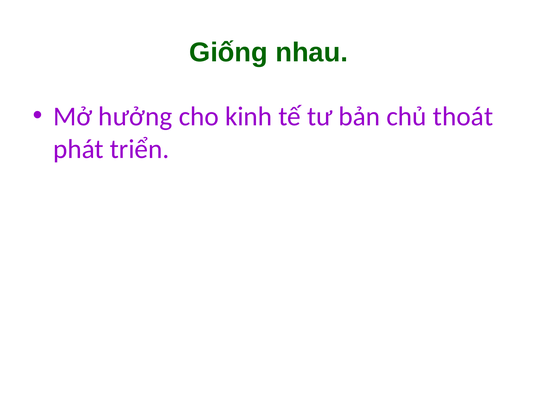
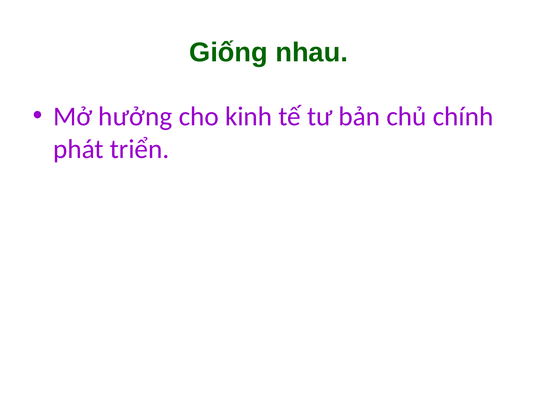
thoát: thoát -> chính (463, 116)
